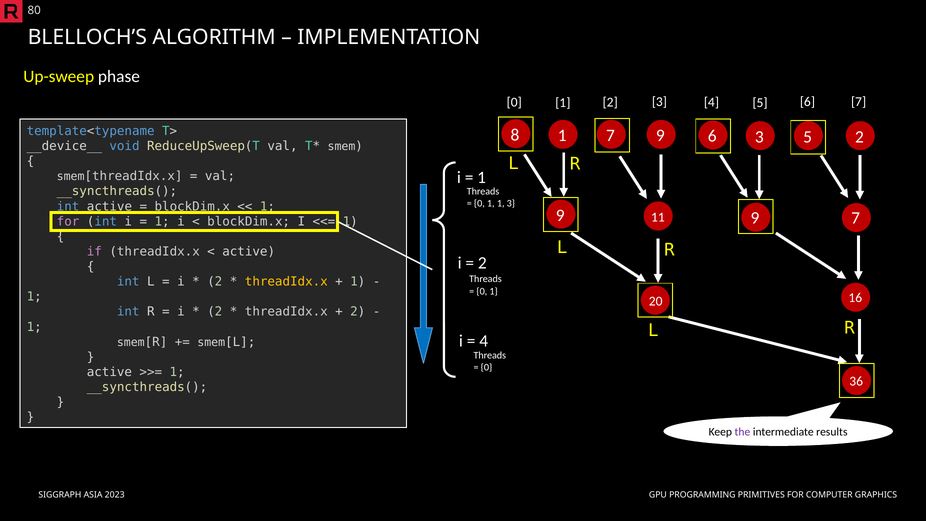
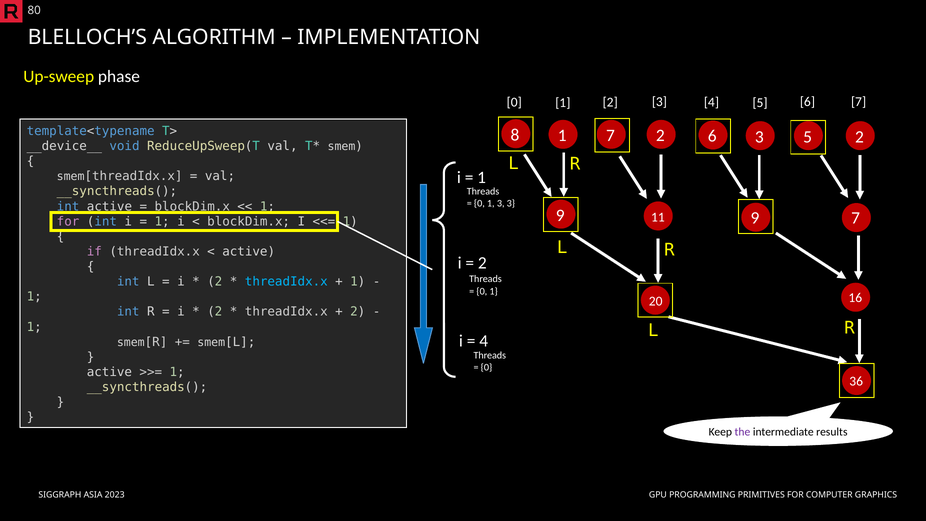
1 7 9: 9 -> 2 (660, 136)
1 1: 1 -> 3 (501, 204)
threadIdx.x colour: yellow -> light blue (286, 282)
